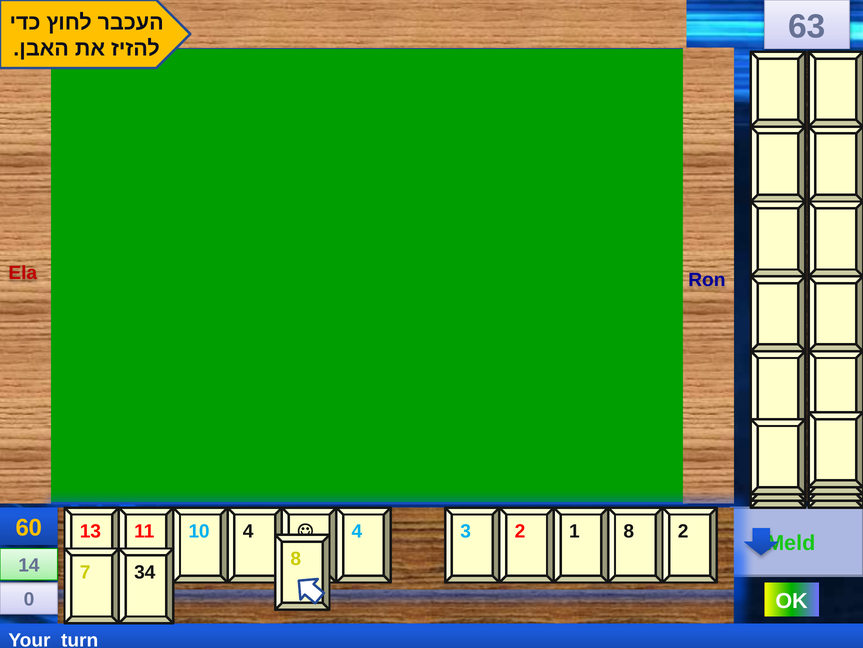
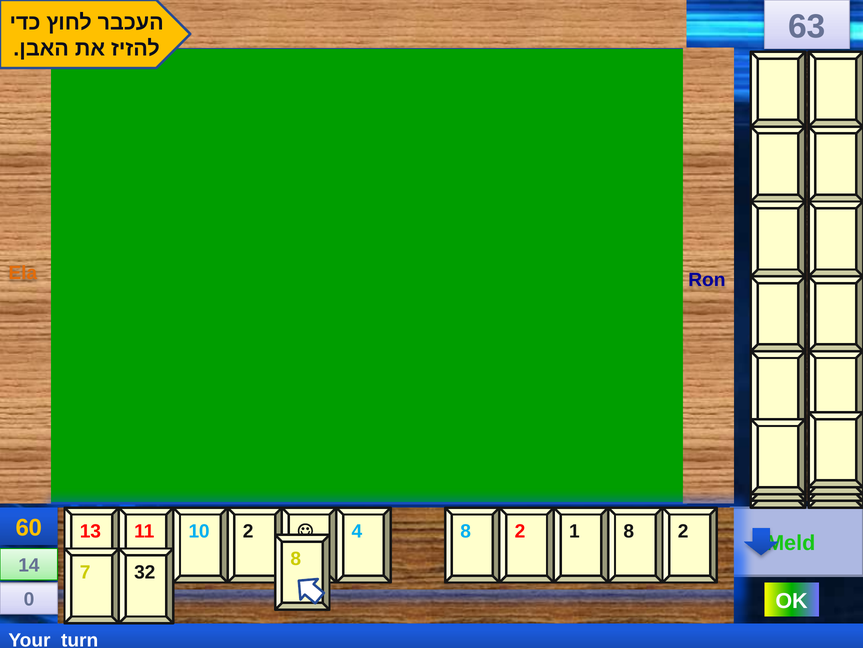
Ela colour: red -> orange (23, 273)
10 4: 4 -> 2 (248, 531)
4 3: 3 -> 8 (466, 531)
34: 34 -> 32 (145, 572)
